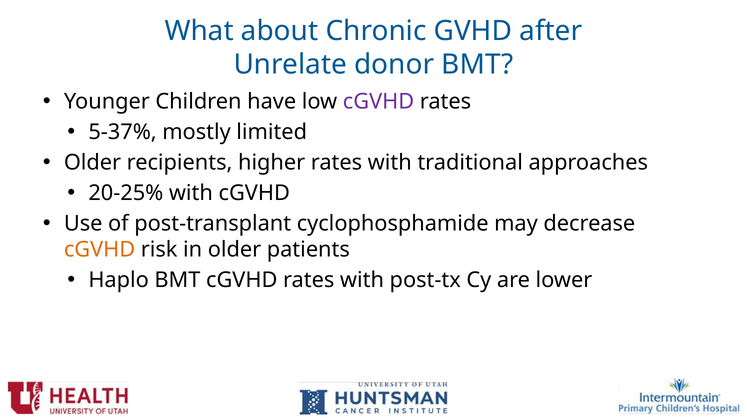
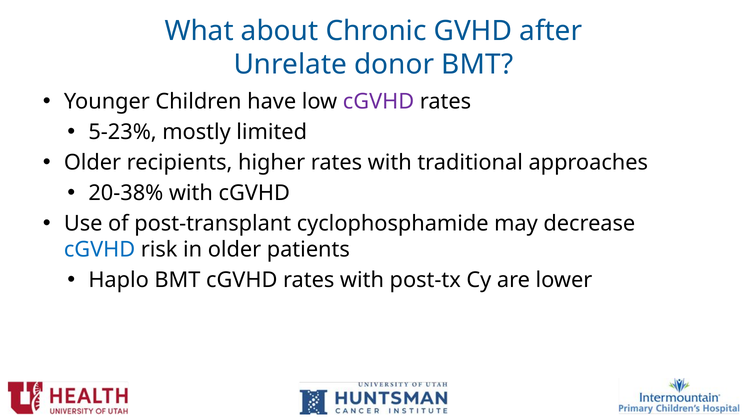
5-37%: 5-37% -> 5-23% (123, 132)
20-25%: 20-25% -> 20-38% (126, 193)
cGVHD colour: orange -> blue (100, 250)
